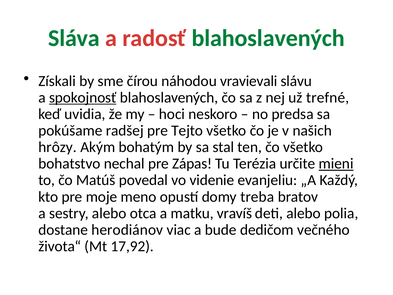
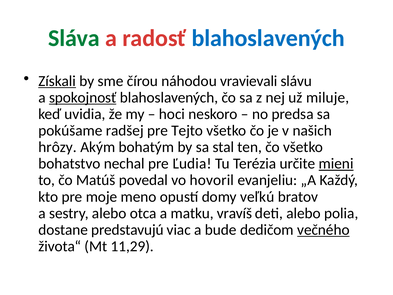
blahoslavených colour: green -> blue (268, 38)
Získali underline: none -> present (57, 81)
trefné: trefné -> miluje (328, 97)
Zápas: Zápas -> Ľudia (192, 164)
videnie: videnie -> hovoril (212, 180)
treba: treba -> veľkú (257, 197)
herodiánov: herodiánov -> predstavujú (127, 230)
večného underline: none -> present (323, 230)
17,92: 17,92 -> 11,29 (132, 246)
